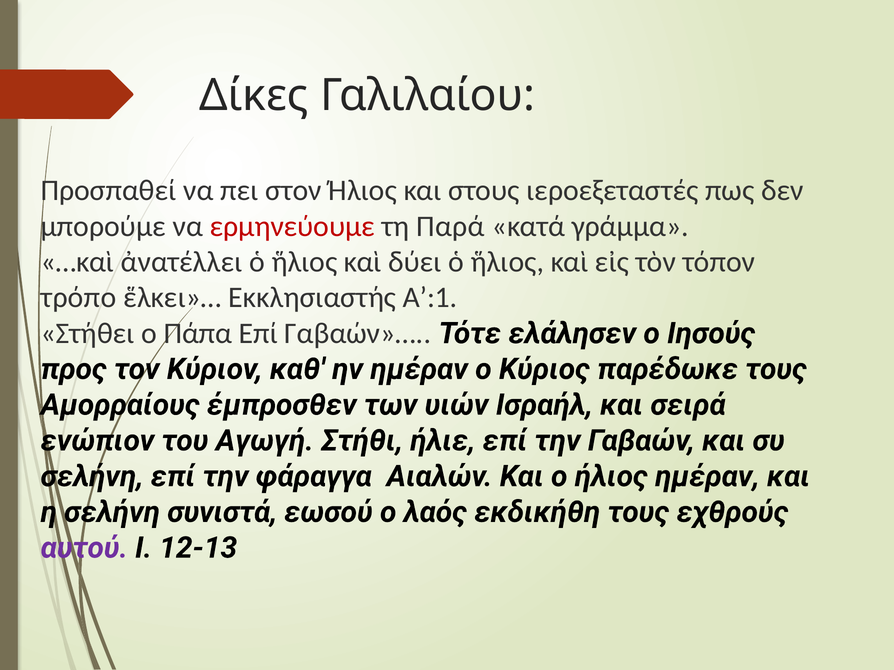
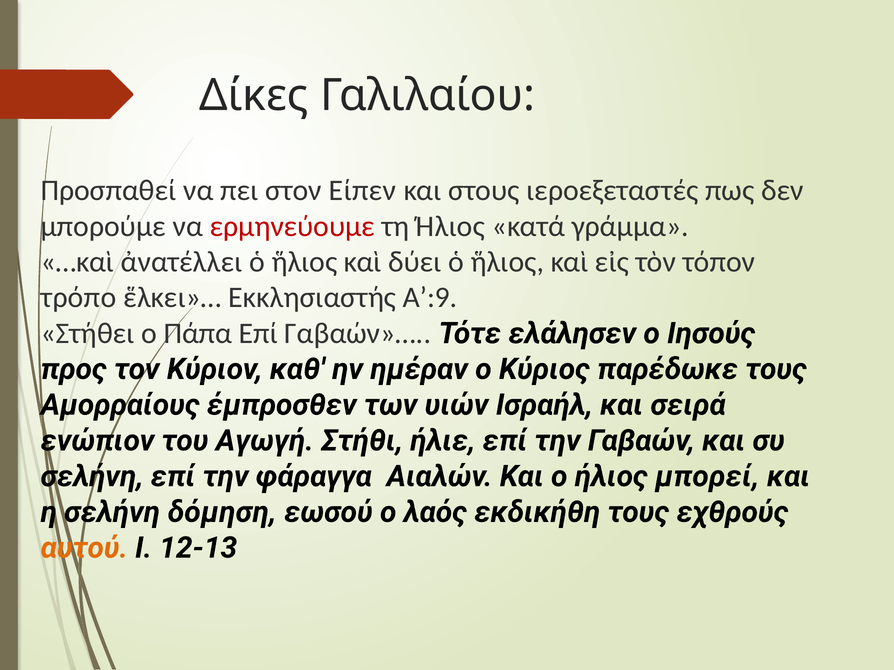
στον Ήλιος: Ήλιος -> Είπεν (363, 191)
τη Παρά: Παρά -> Ήλιος (450, 226)
Α’:1: Α’:1 -> Α’:9 (430, 298)
ήλιος ημέραν: ημέραν -> μπορεί (707, 477)
συνιστά: συνιστά -> δόμηση (222, 512)
αυτού colour: purple -> orange (84, 548)
